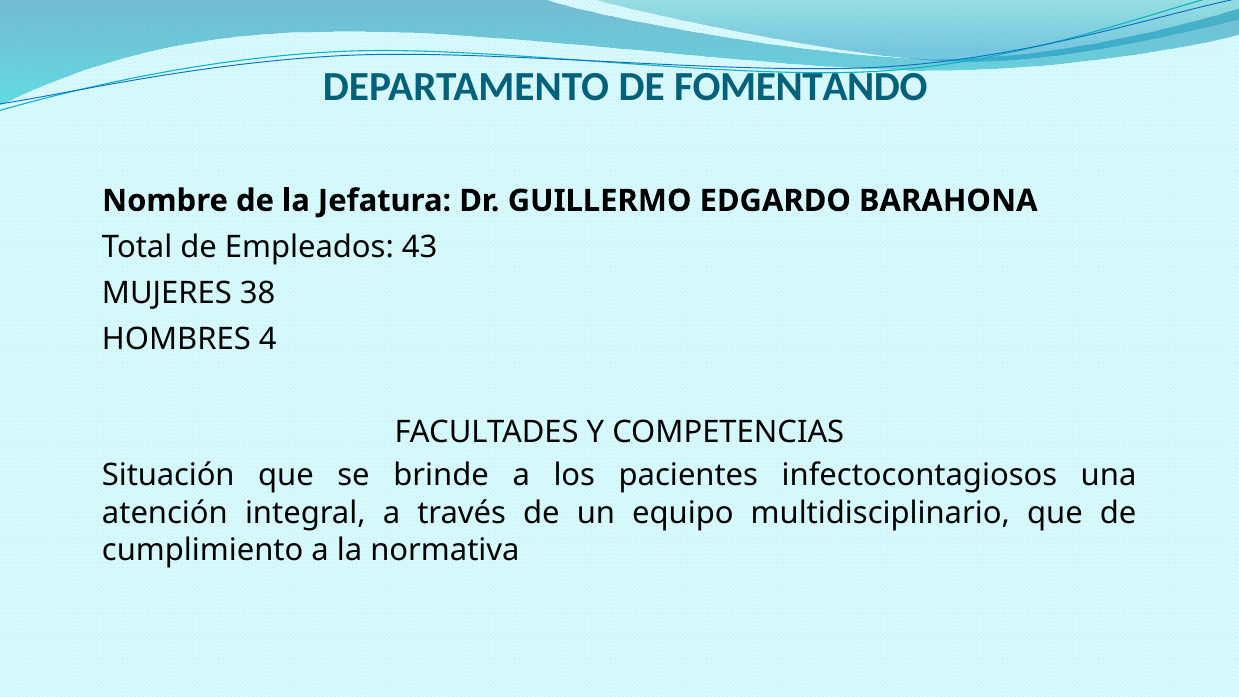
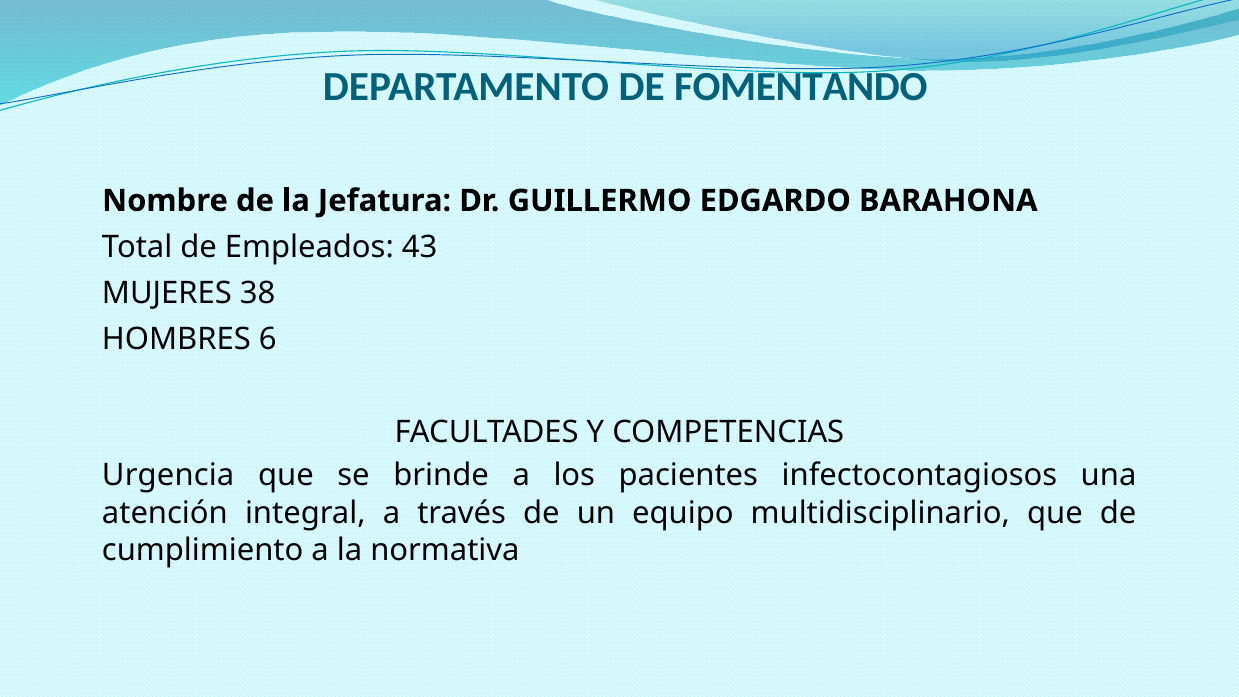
4: 4 -> 6 (268, 340)
Situación: Situación -> Urgencia (168, 476)
